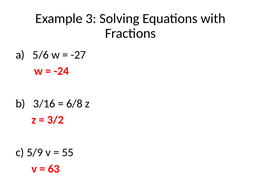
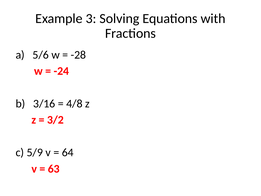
-27: -27 -> -28 (78, 55)
6/8: 6/8 -> 4/8 (74, 104)
55: 55 -> 64 (68, 152)
